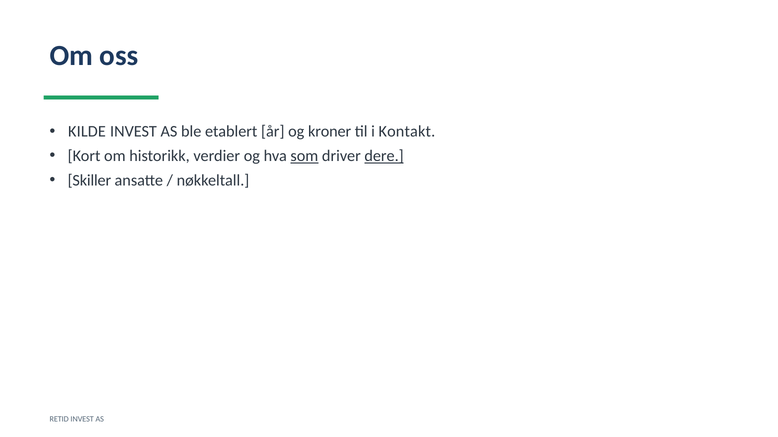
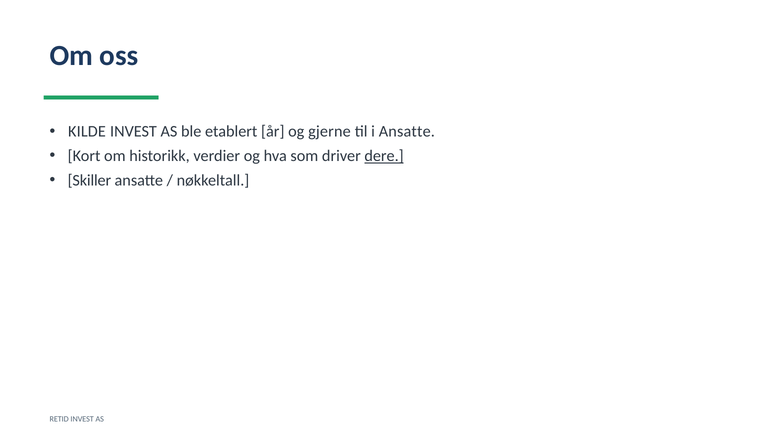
kroner: kroner -> gjerne (329, 132)
i Kontakt: Kontakt -> Ansatte (407, 132)
som underline: present -> none (304, 156)
